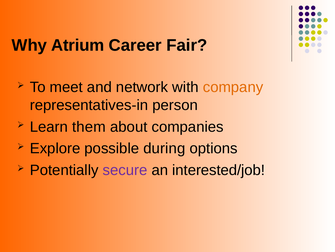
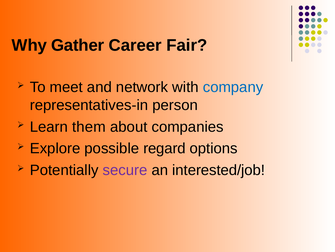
Atrium: Atrium -> Gather (78, 45)
company colour: orange -> blue (233, 87)
during: during -> regard (164, 148)
